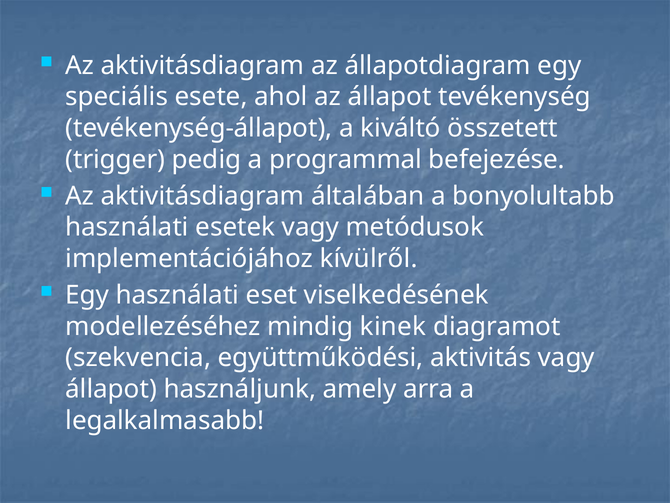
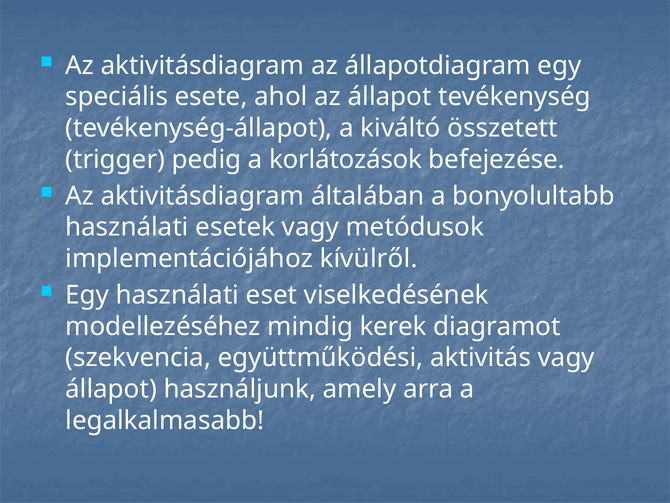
programmal: programmal -> korlátozások (346, 159)
kinek: kinek -> kerek (393, 326)
